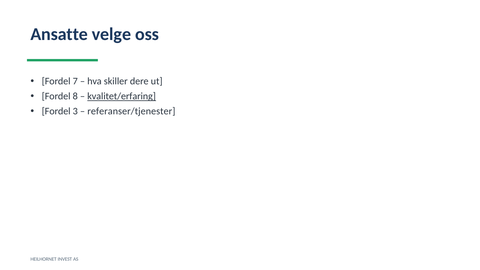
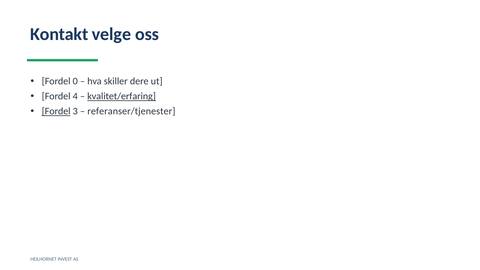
Ansatte: Ansatte -> Kontakt (59, 34)
7: 7 -> 0 (75, 81)
8: 8 -> 4 (75, 96)
Fordel underline: none -> present (56, 111)
